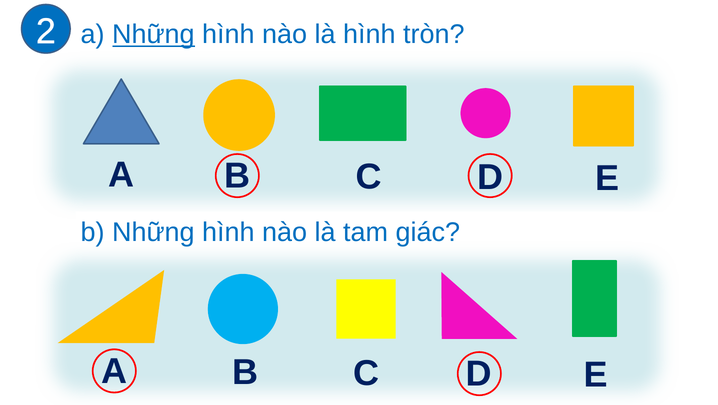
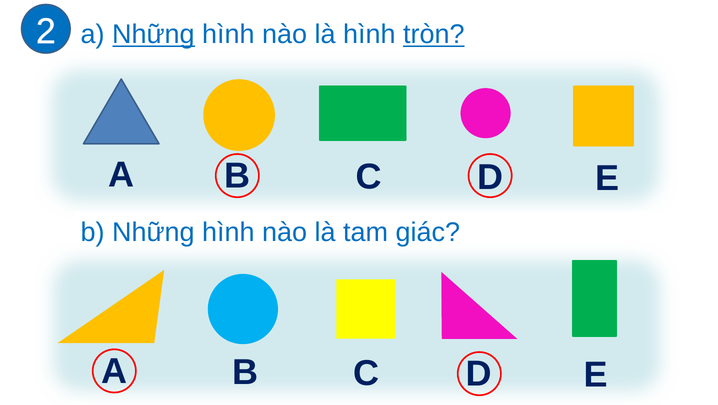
tròn underline: none -> present (434, 35)
